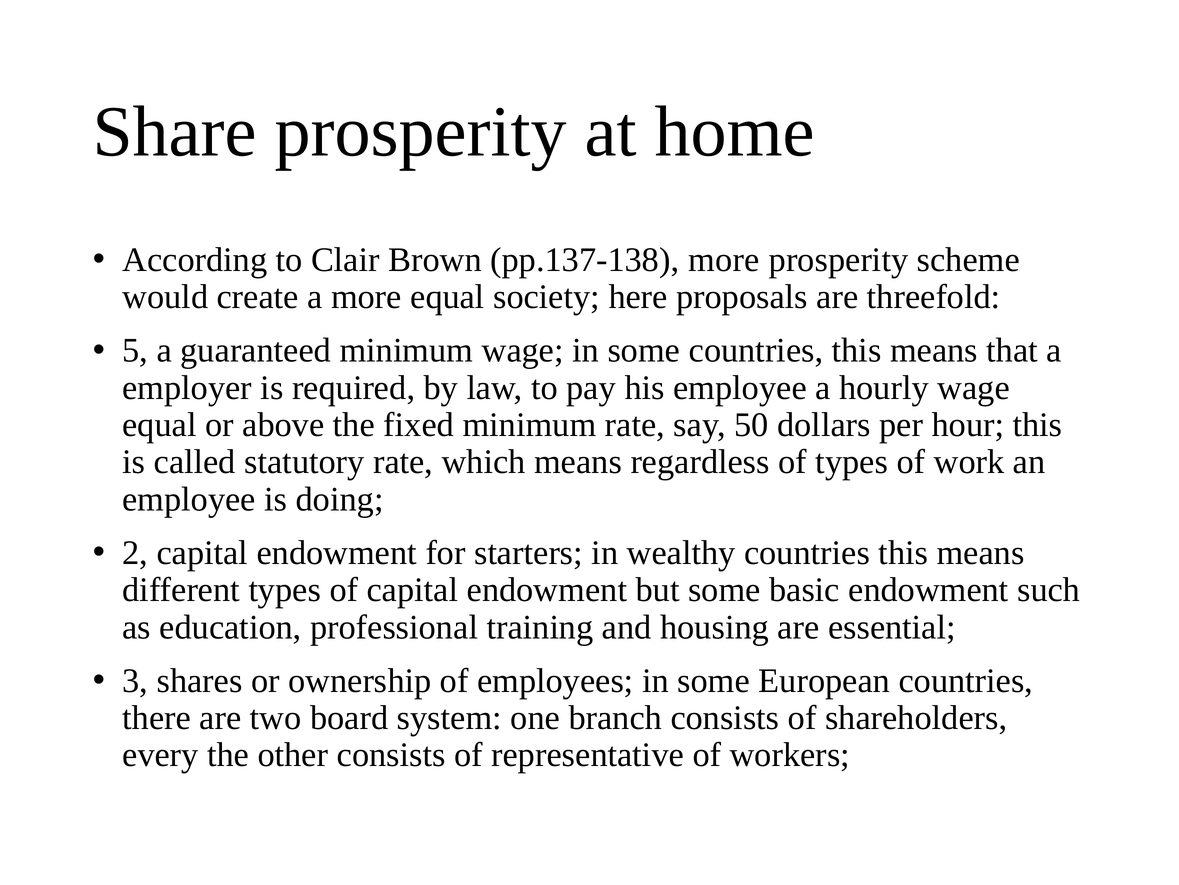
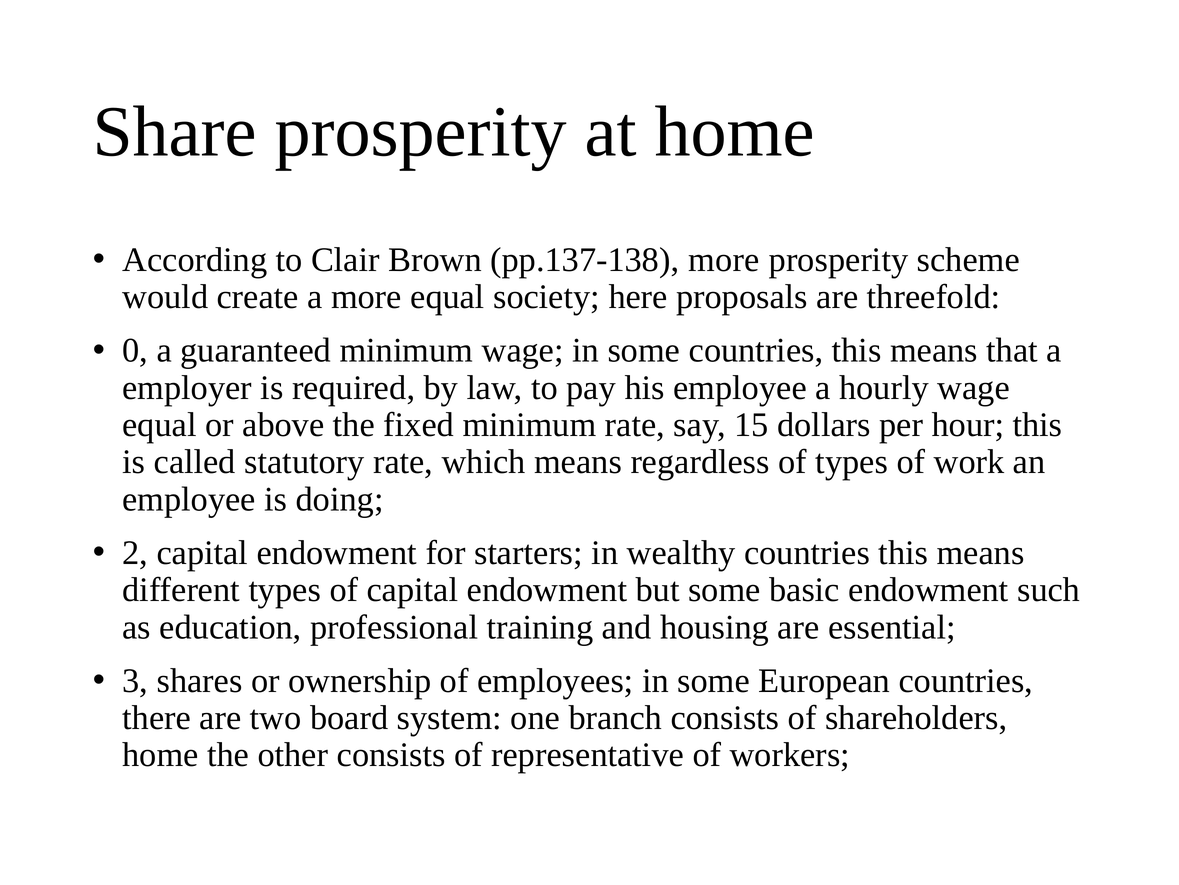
5: 5 -> 0 (135, 350)
50: 50 -> 15 (751, 425)
every: every -> home (160, 754)
